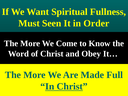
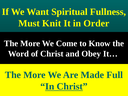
Seen: Seen -> Knit (52, 23)
